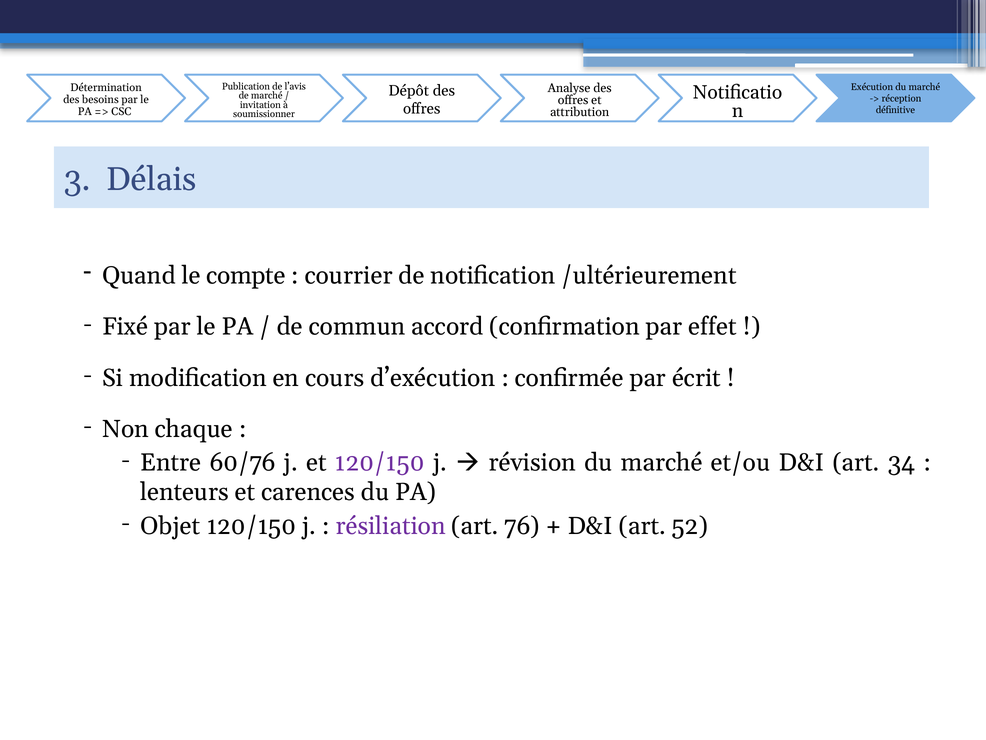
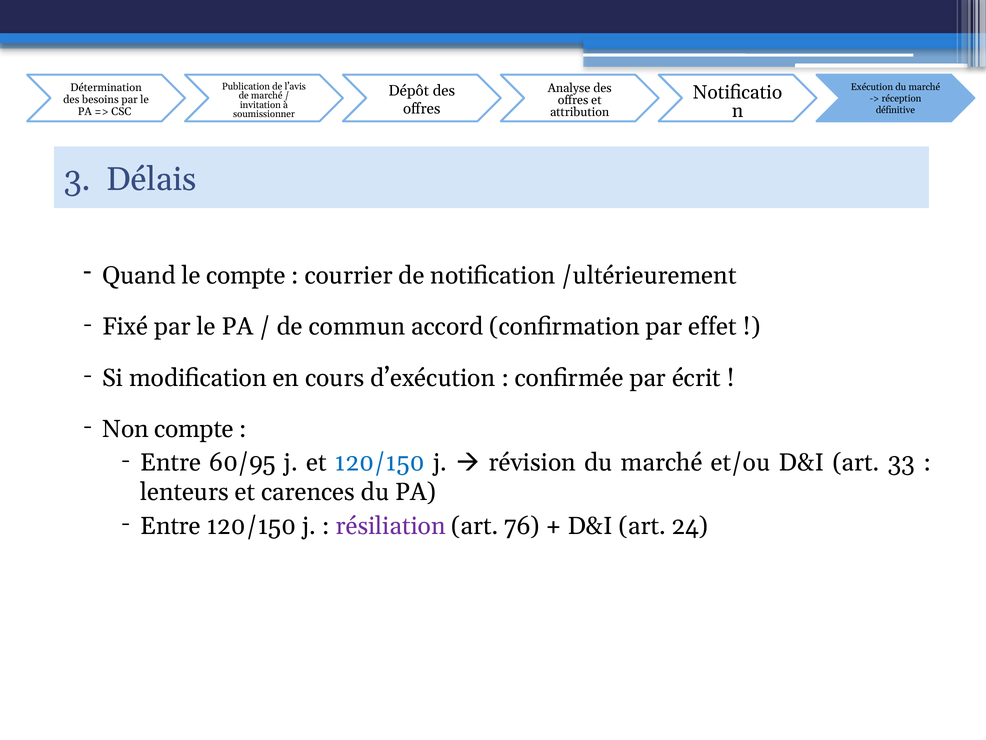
Non chaque: chaque -> compte (194, 429)
60/76: 60/76 -> 60/95 (243, 462)
120/150 colour: purple -> blue (380, 462)
34: 34 -> 33 (901, 462)
Objet: Objet -> Entre (170, 526)
52: 52 -> 24 (690, 526)
